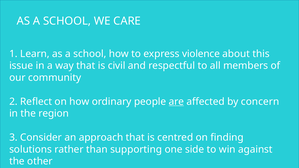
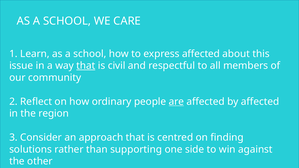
express violence: violence -> affected (201, 54)
that underline: none -> present (86, 66)
by concern: concern -> affected (260, 102)
